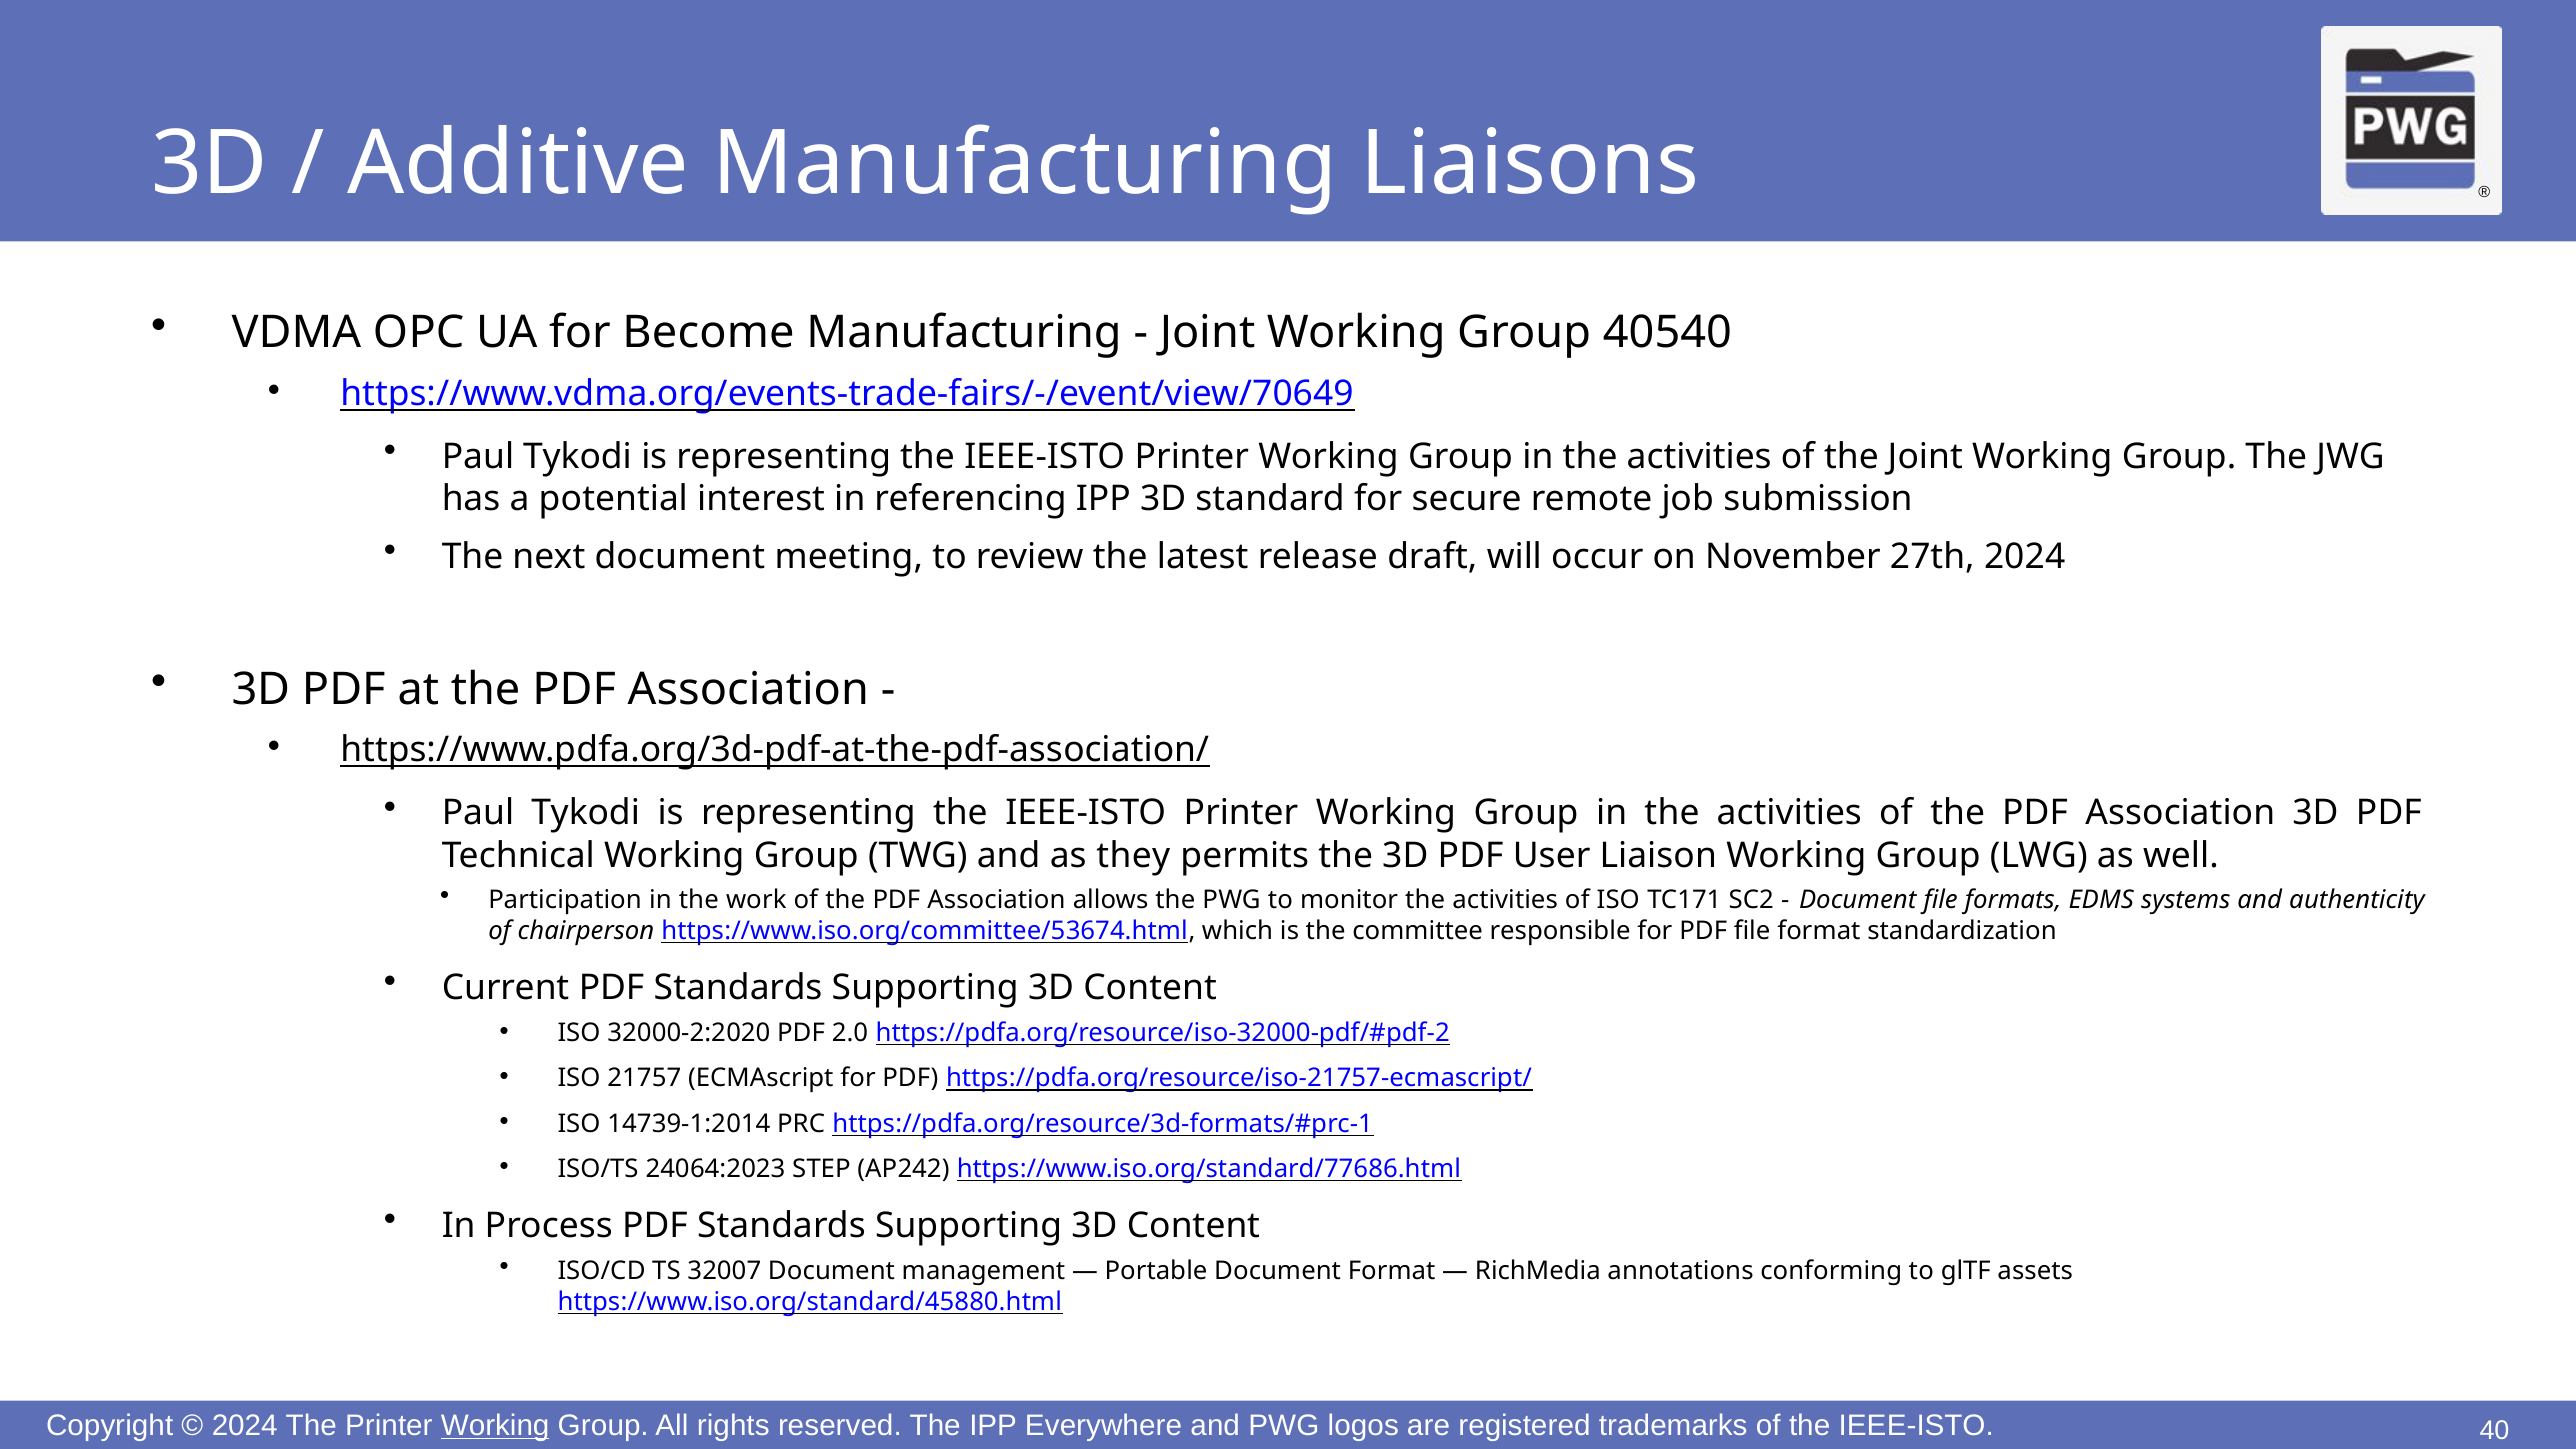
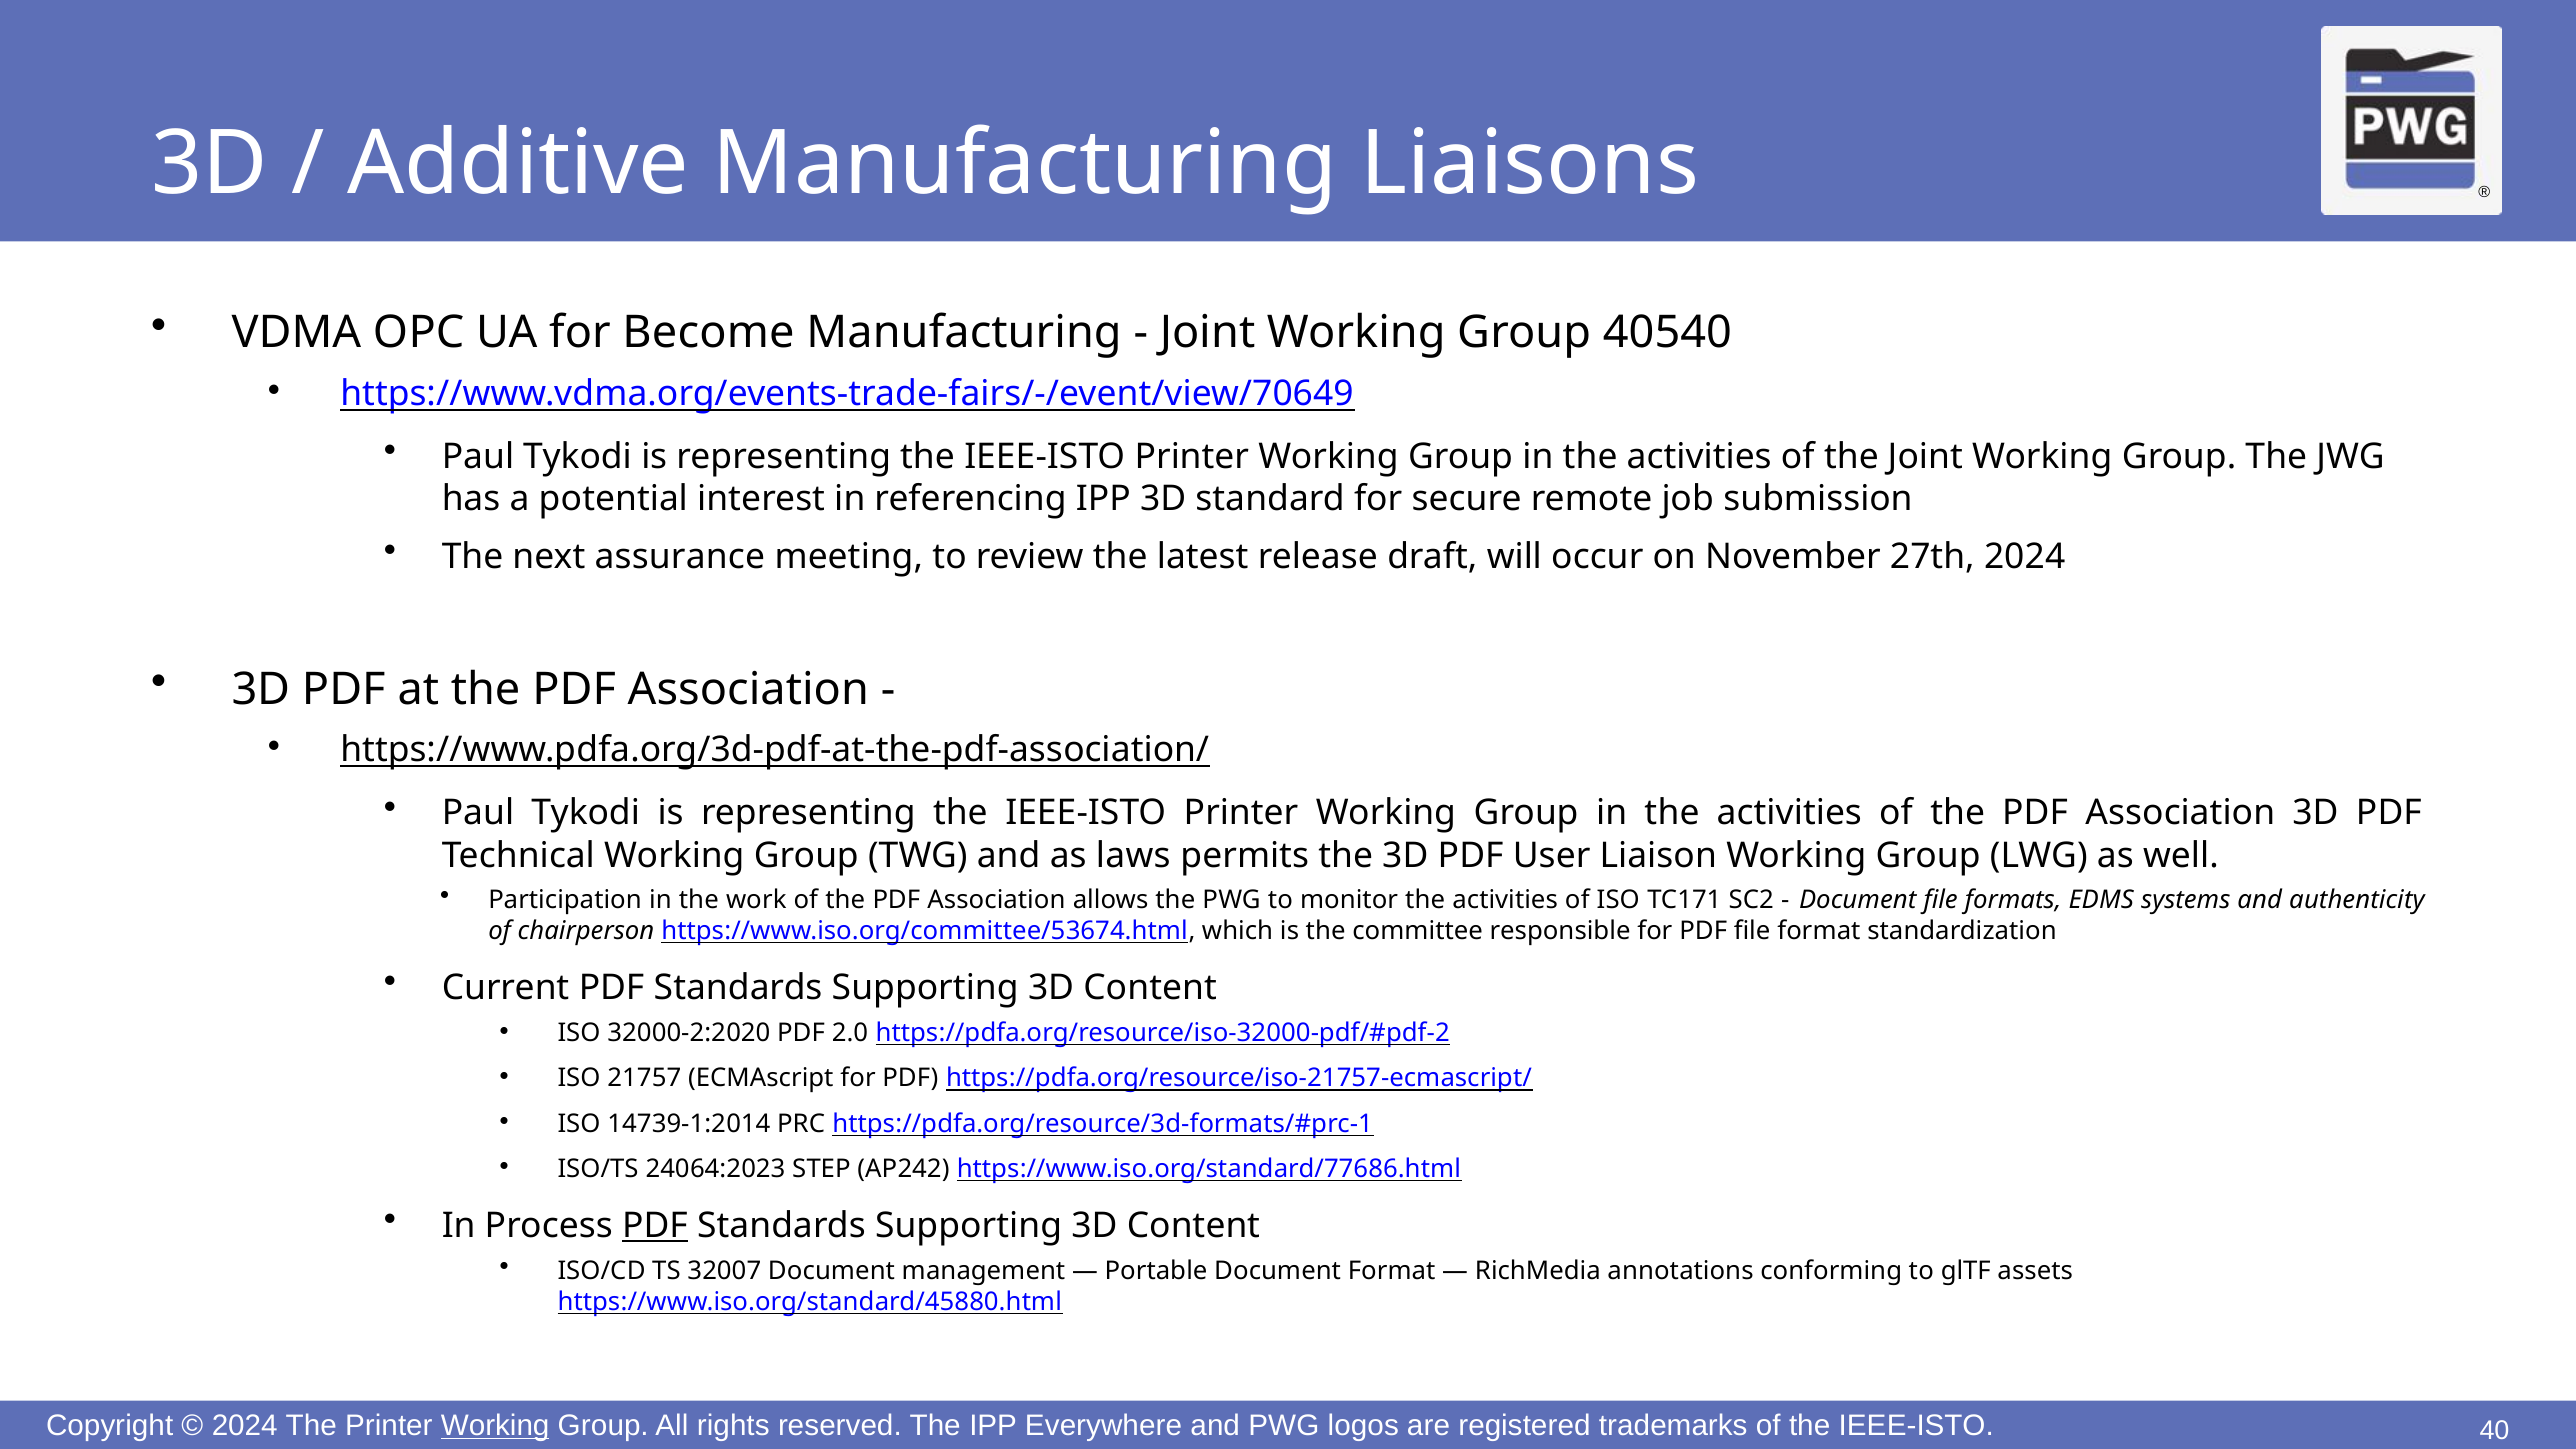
next document: document -> assurance (680, 557)
they: they -> laws (1133, 856)
PDF underline: none -> present (655, 1226)
